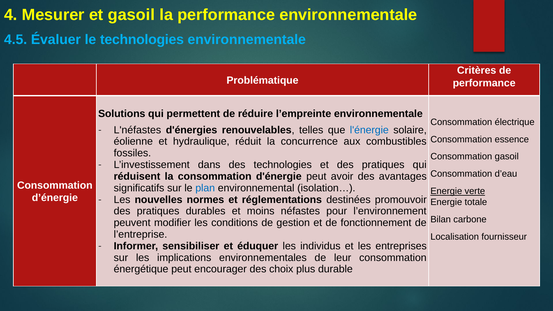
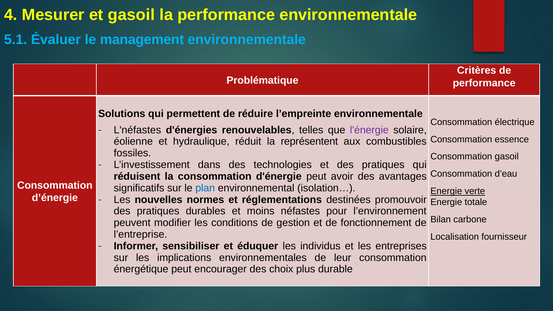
4.5: 4.5 -> 5.1 (16, 39)
le technologies: technologies -> management (142, 39)
l'énergie colour: blue -> purple (369, 130)
concurrence: concurrence -> représentent (309, 142)
